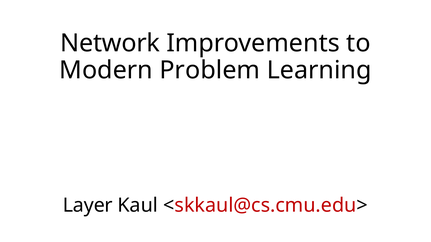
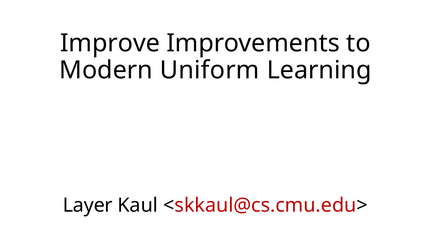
Network: Network -> Improve (110, 43)
Problem: Problem -> Uniform (210, 70)
